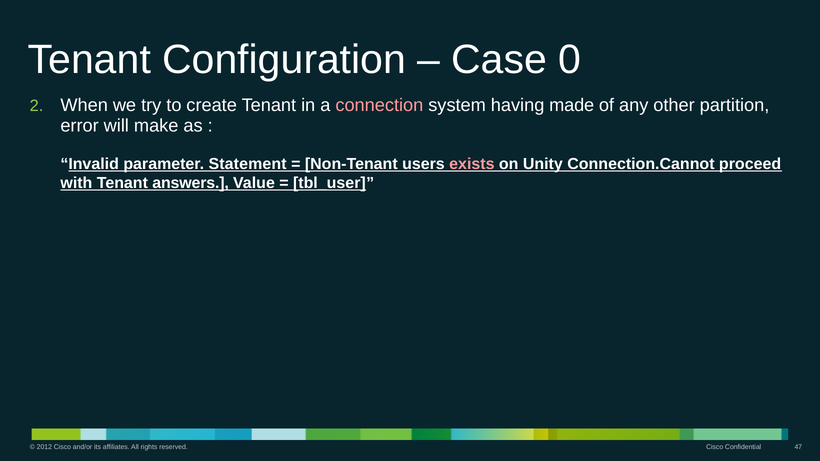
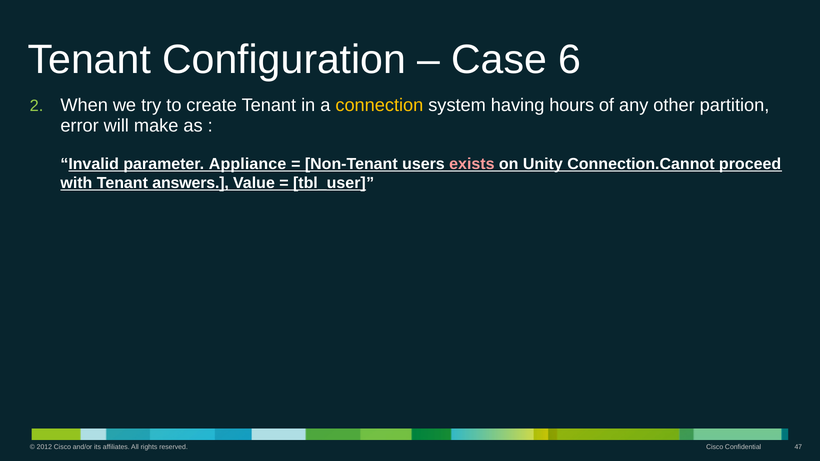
0: 0 -> 6 (570, 60)
connection colour: pink -> yellow (379, 105)
made: made -> hours (572, 105)
Statement: Statement -> Appliance (248, 164)
